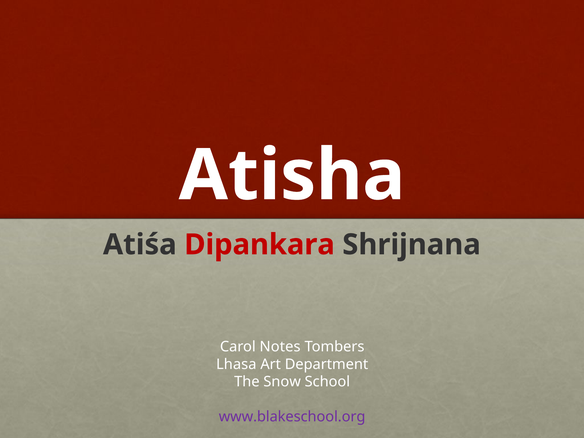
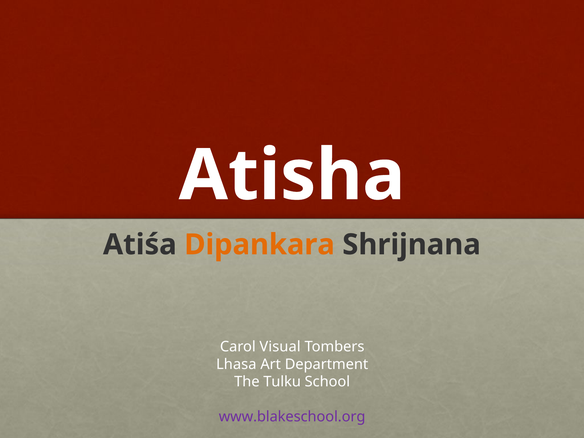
Dipankara colour: red -> orange (259, 245)
Notes: Notes -> Visual (280, 347)
Snow: Snow -> Tulku (282, 382)
